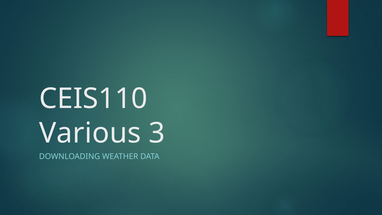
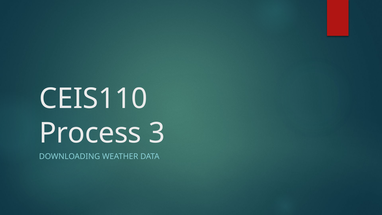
Various: Various -> Process (90, 133)
